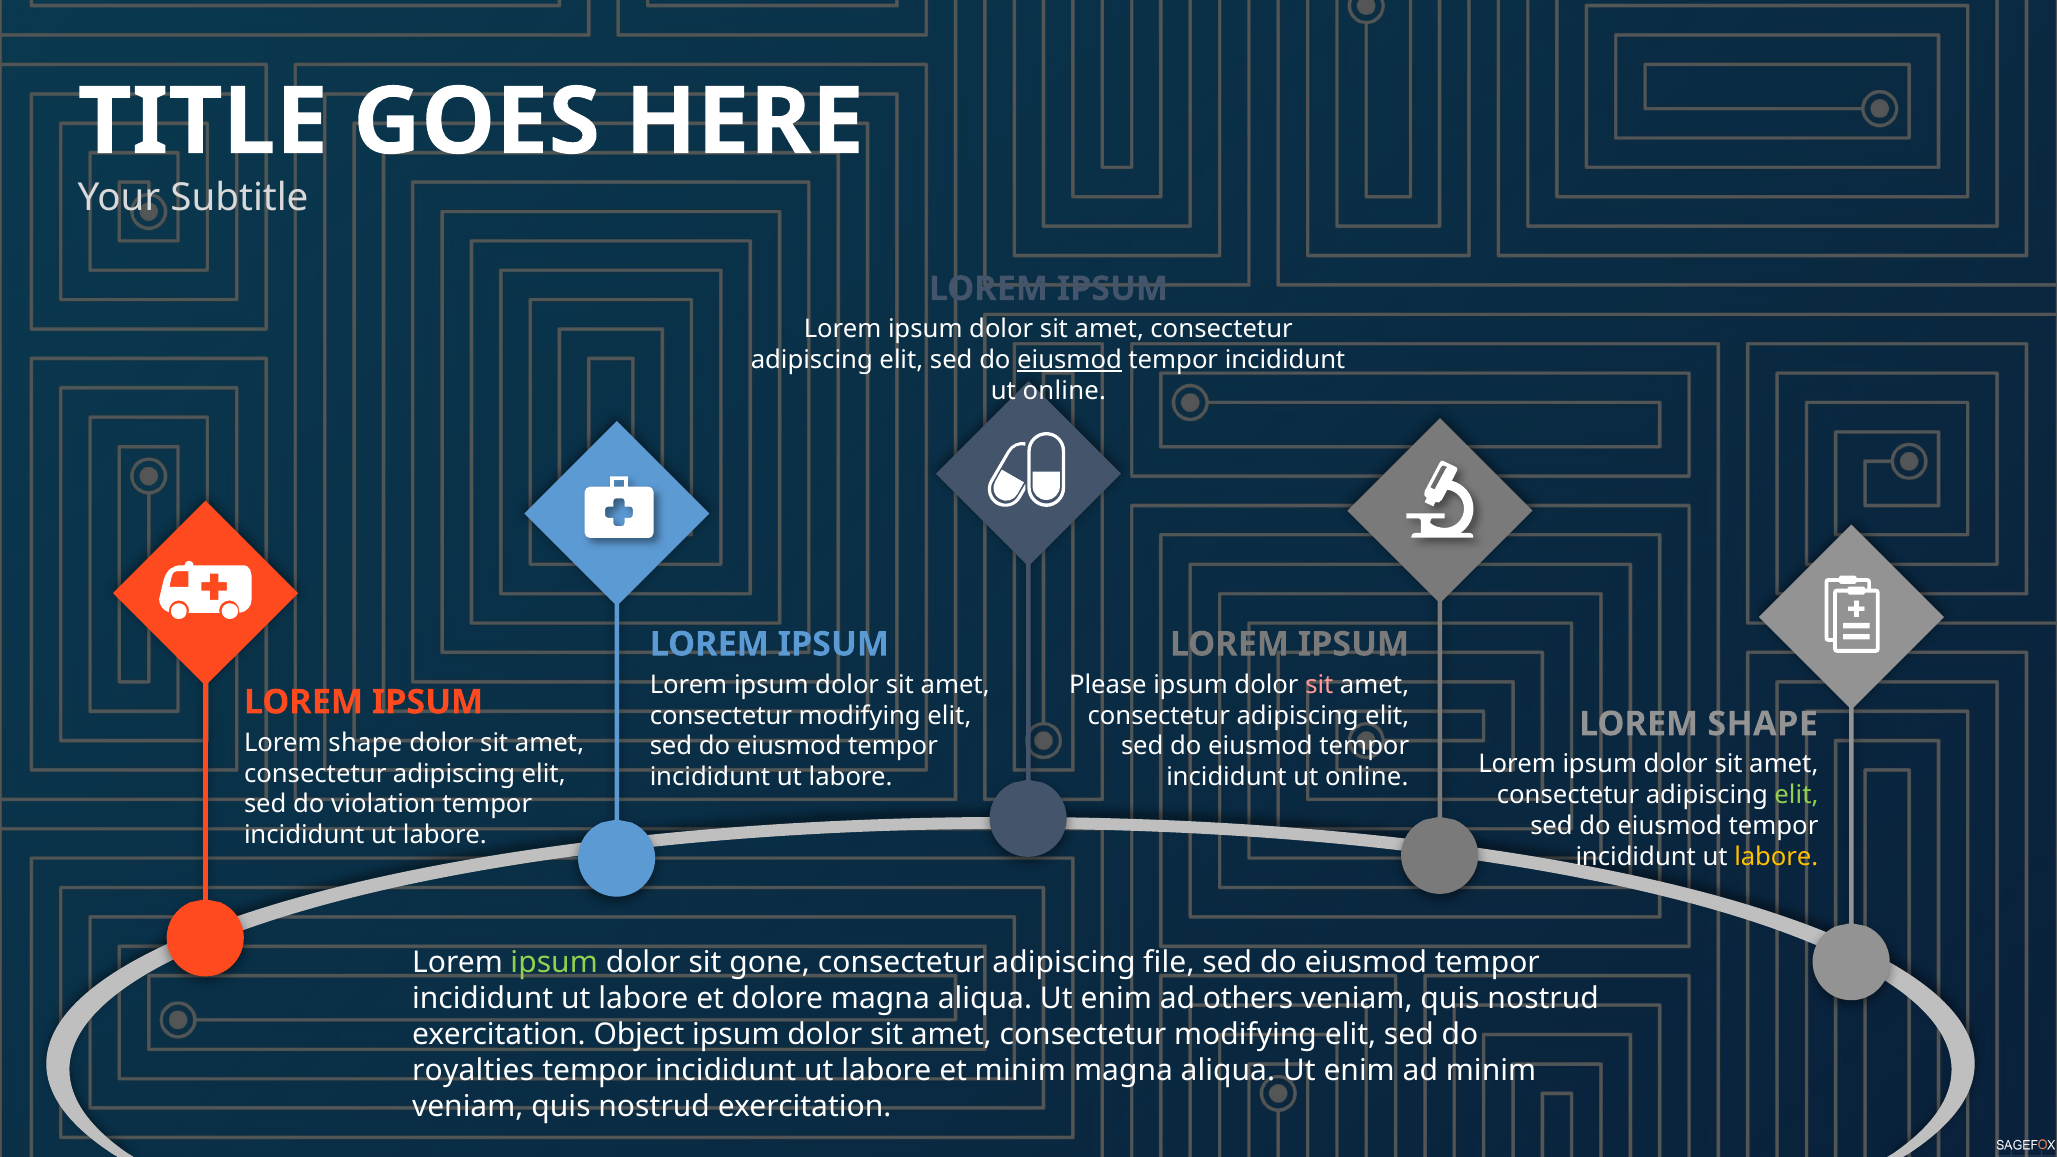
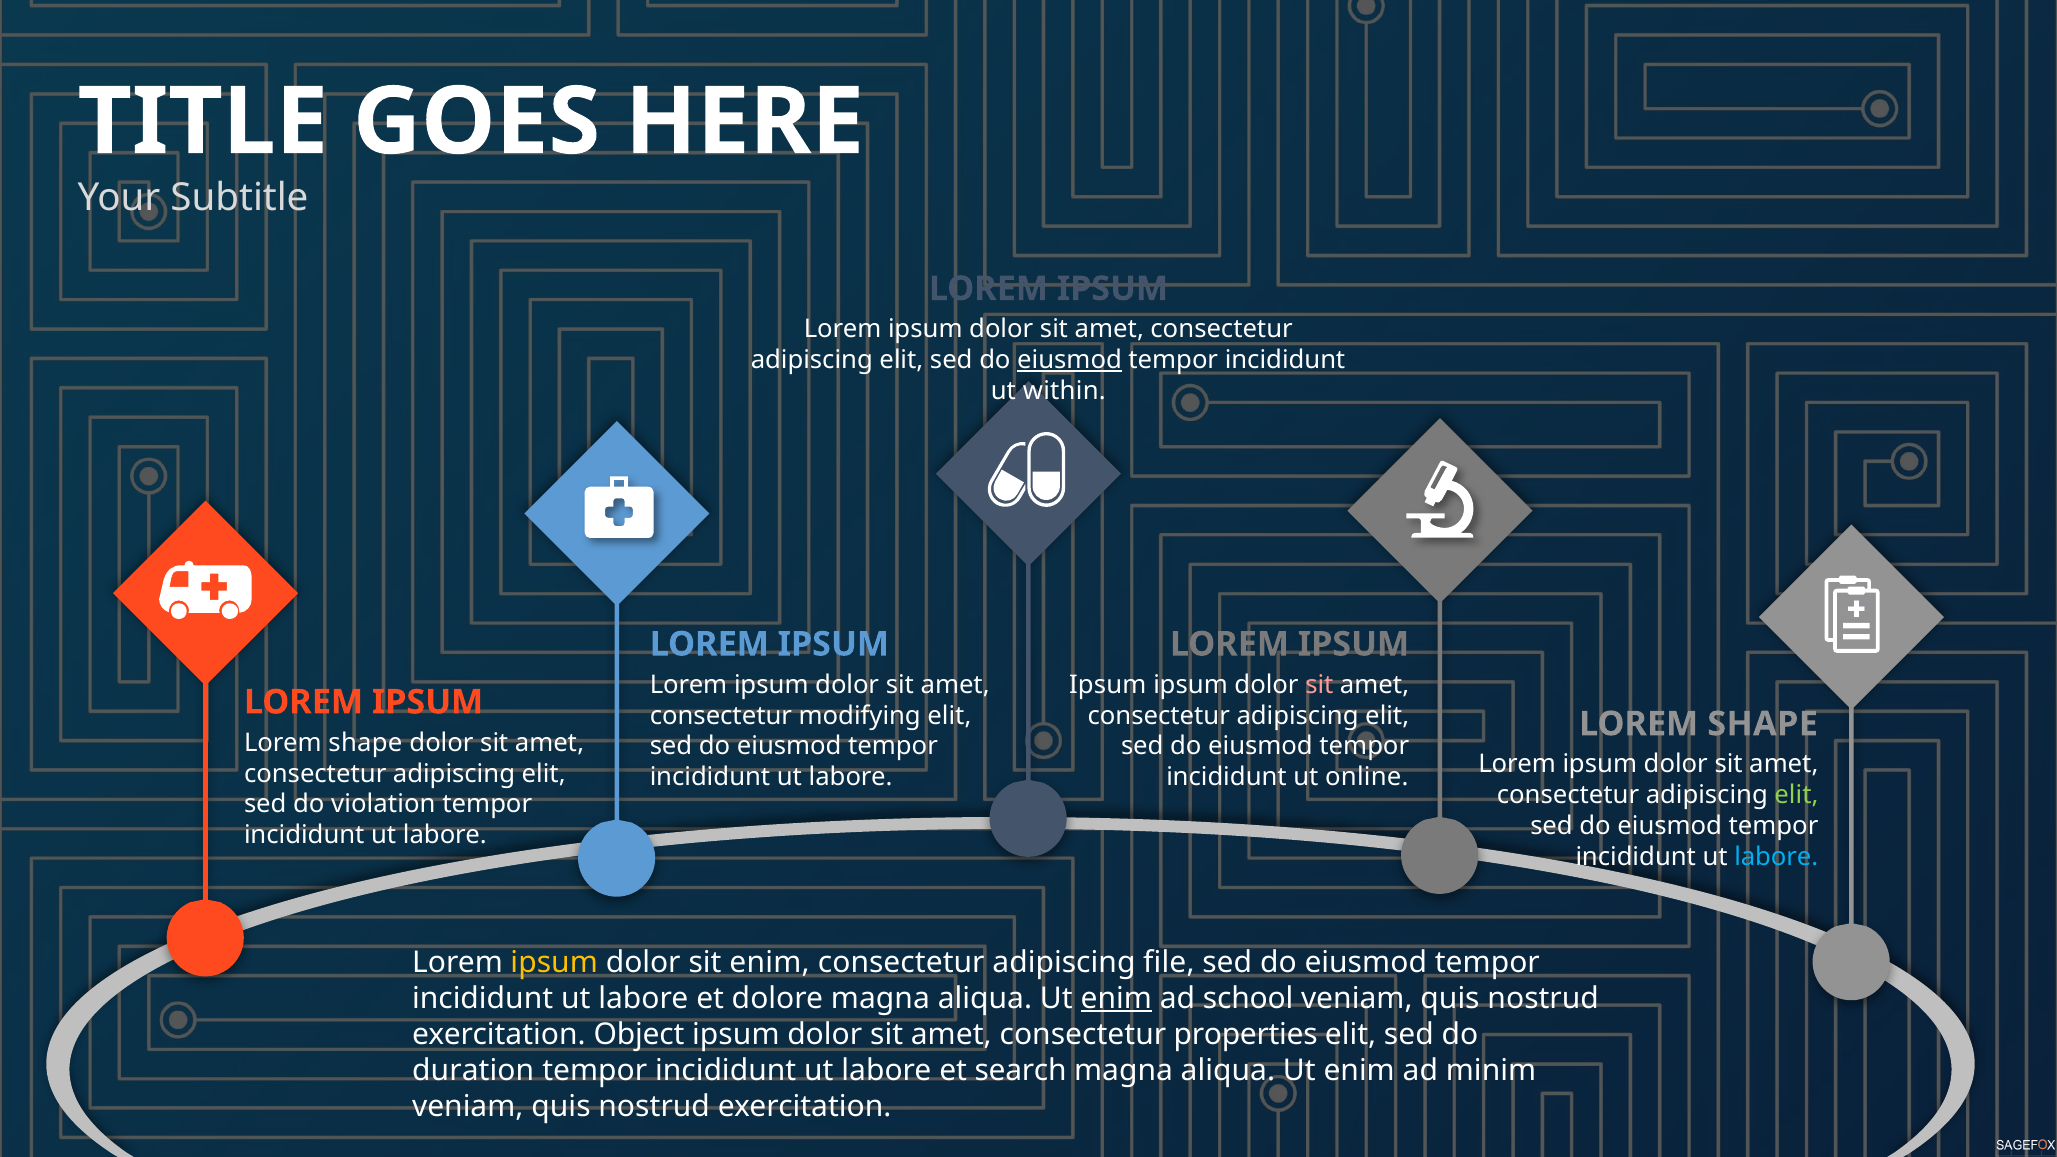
online: online -> within (1064, 391)
Please: Please -> Ipsum (1108, 685)
labore colour: yellow -> light blue (1776, 857)
ipsum colour: light green -> yellow (554, 962)
sit gone: gone -> enim (770, 962)
enim underline: none -> present (1116, 998)
others: others -> school (1248, 998)
modifying: modifying -> properties (1246, 1034)
royalties: royalties -> duration (473, 1070)
et minim: minim -> search (1021, 1070)
